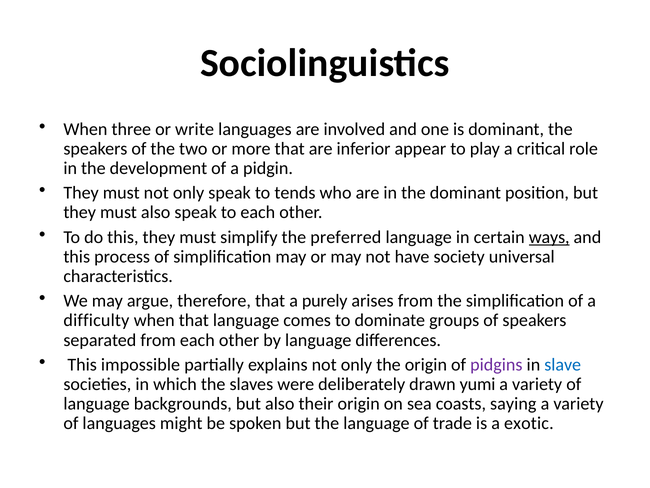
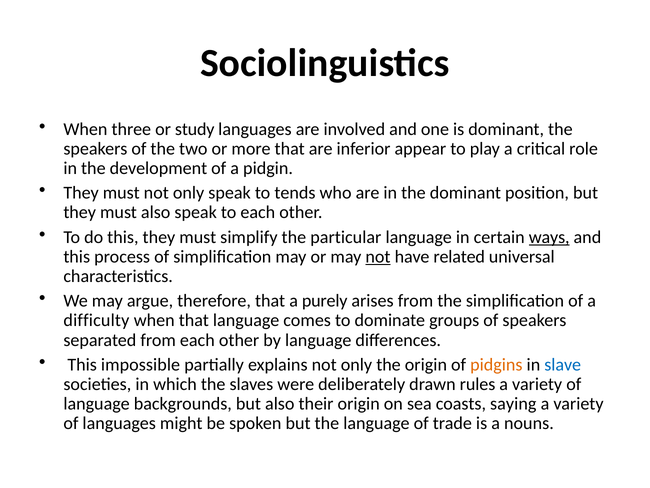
write: write -> study (195, 129)
preferred: preferred -> particular (346, 237)
not underline: none -> present (378, 256)
society: society -> related (459, 256)
pidgins colour: purple -> orange (496, 364)
yumi: yumi -> rules (478, 384)
exotic: exotic -> nouns (529, 423)
